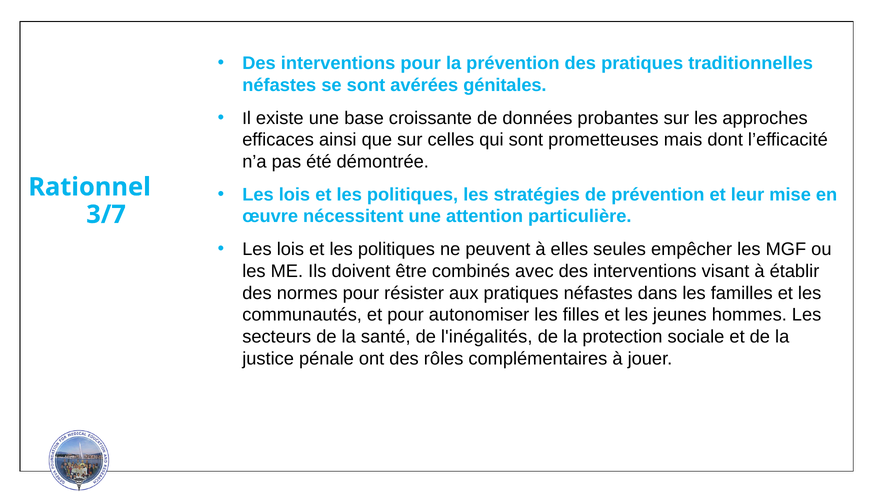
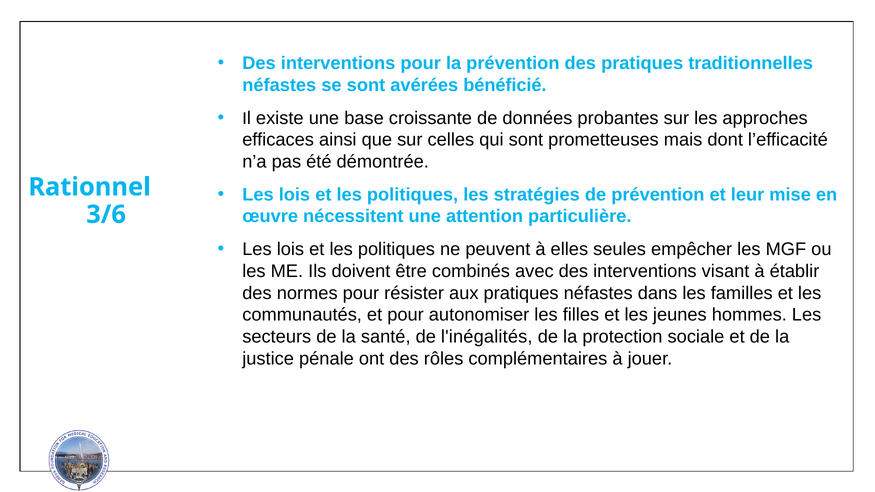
génitales: génitales -> bénéficié (505, 85)
3/7: 3/7 -> 3/6 (106, 215)
